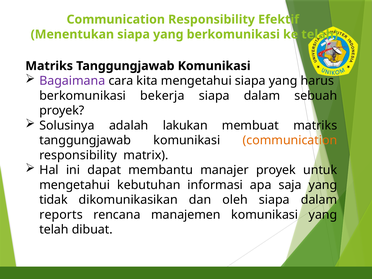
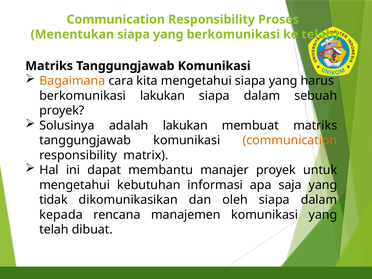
Efektif: Efektif -> Proses (279, 19)
Bagaimana colour: purple -> orange (72, 81)
berkomunikasi bekerja: bekerja -> lakukan (162, 96)
reports: reports -> kepada (61, 215)
